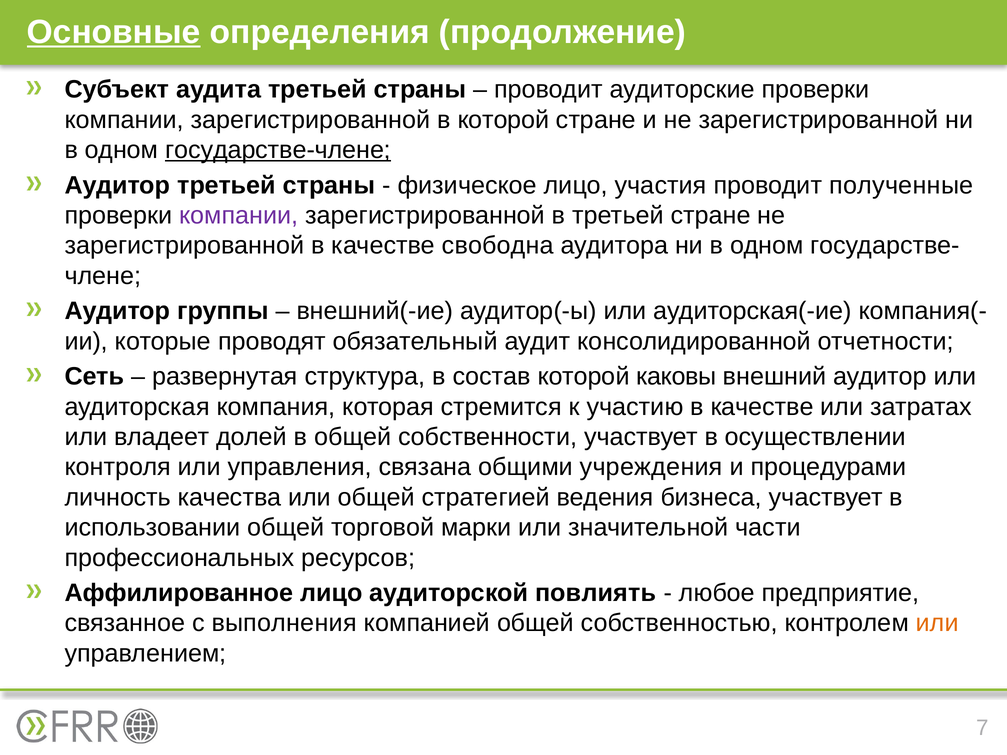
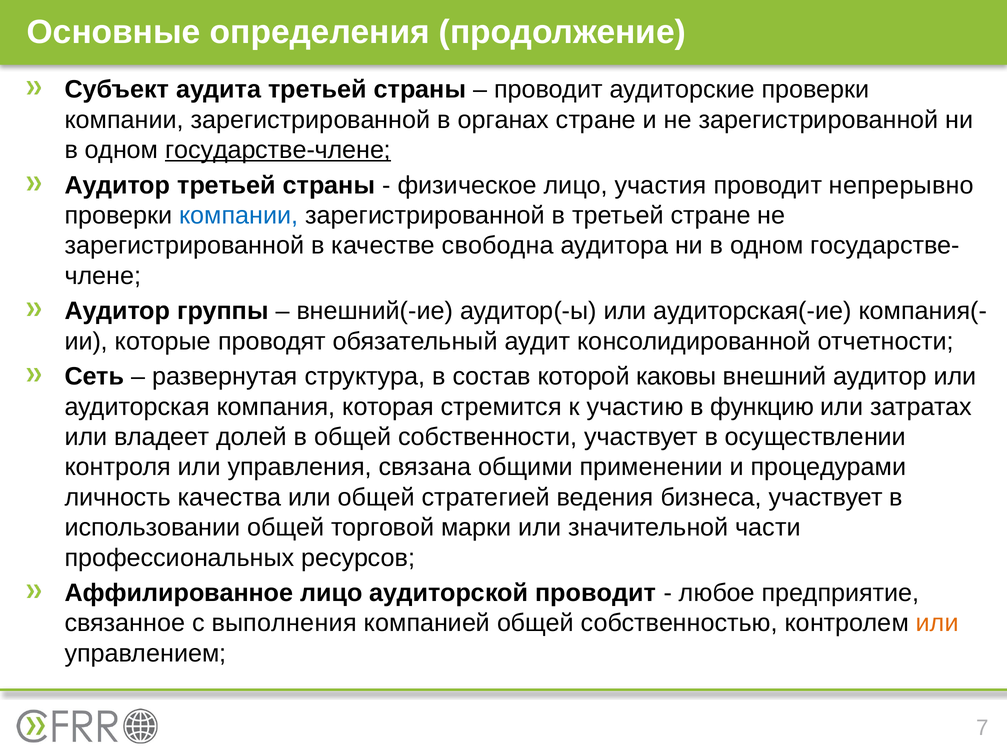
Основные underline: present -> none (114, 32)
в которой: которой -> органах (503, 120)
полученные: полученные -> непрерывно (901, 185)
компании colour: purple -> blue (239, 216)
участию в качестве: качестве -> функцию (762, 407)
учреждения: учреждения -> применении (651, 467)
аудиторской повлиять: повлиять -> проводит (596, 593)
